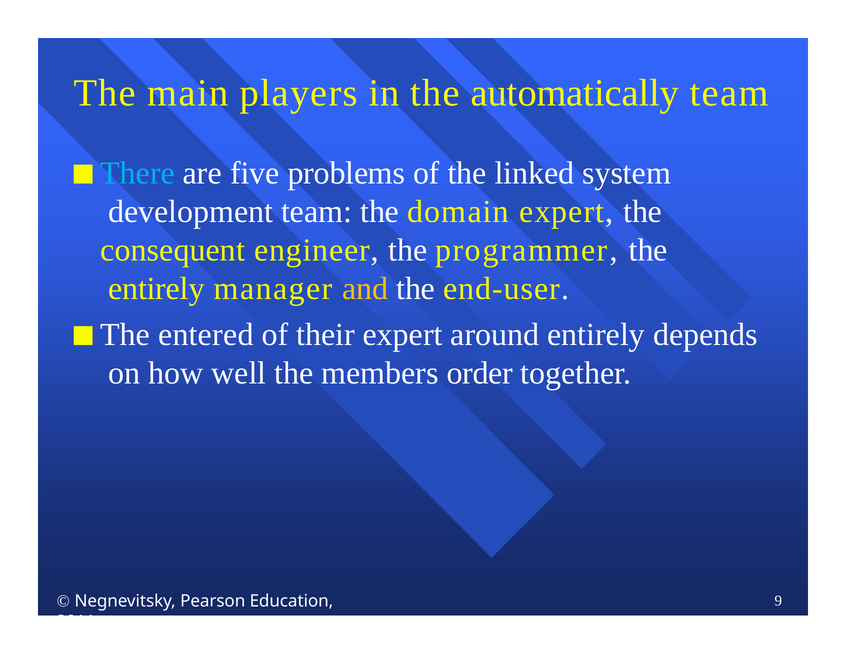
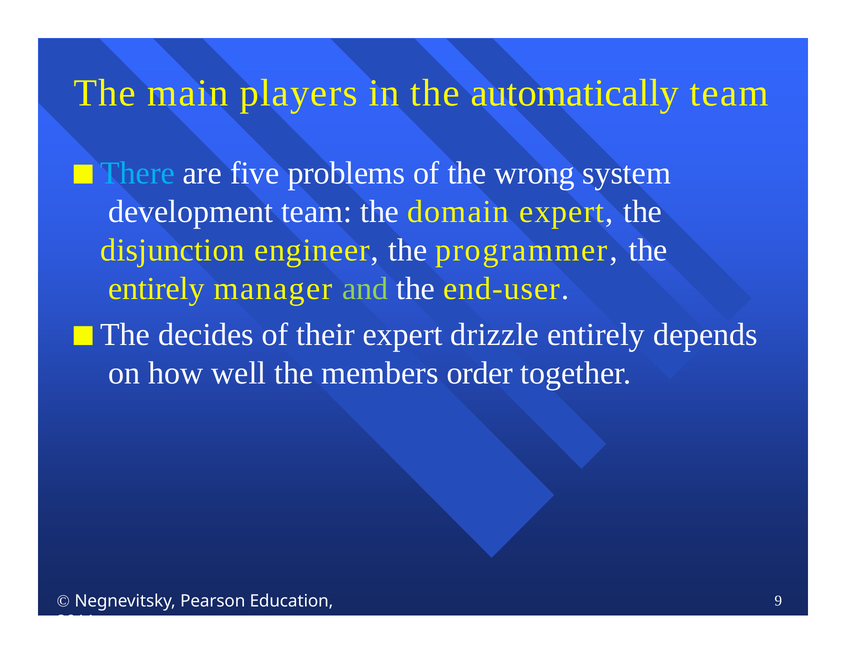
linked: linked -> wrong (535, 173)
consequent: consequent -> disjunction (173, 250)
and colour: yellow -> light green (365, 289)
entered: entered -> decides (206, 335)
around: around -> drizzle (495, 335)
